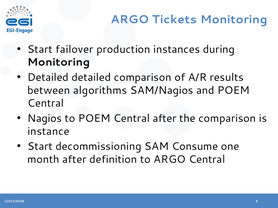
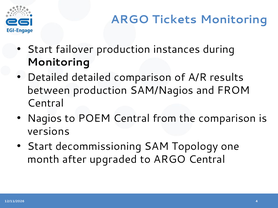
between algorithms: algorithms -> production (100, 91)
and POEM: POEM -> FROM (233, 91)
Central after: after -> from (165, 119)
instance: instance -> versions (49, 132)
Consume: Consume -> Topology (195, 147)
definition: definition -> upgraded (113, 160)
